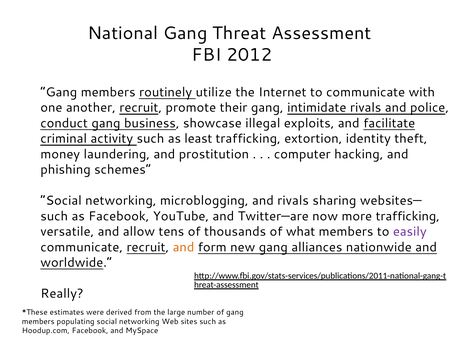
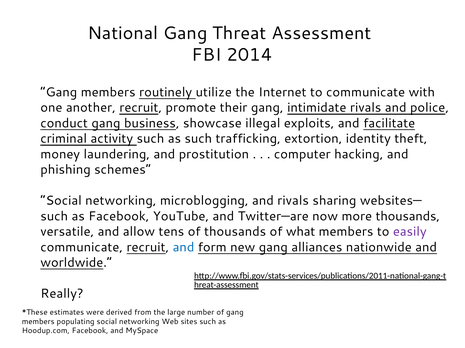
2012: 2012 -> 2014 (249, 55)
as least: least -> such (198, 139)
more trafficking: trafficking -> thousands (408, 217)
and colour: orange -> blue (184, 248)
